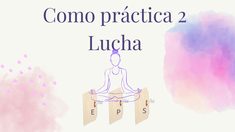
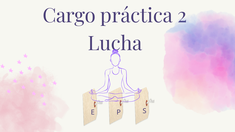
Como: Como -> Cargo (69, 16)
